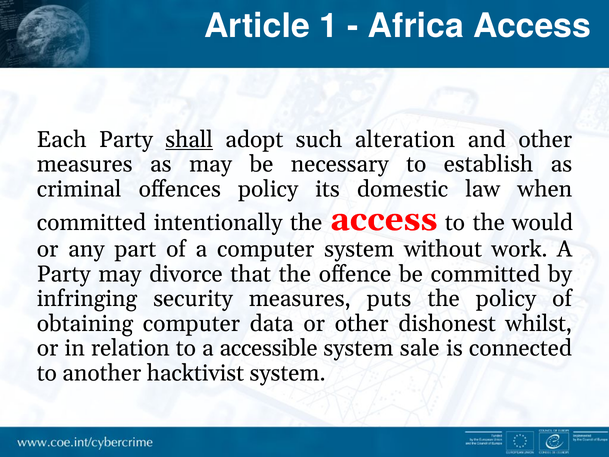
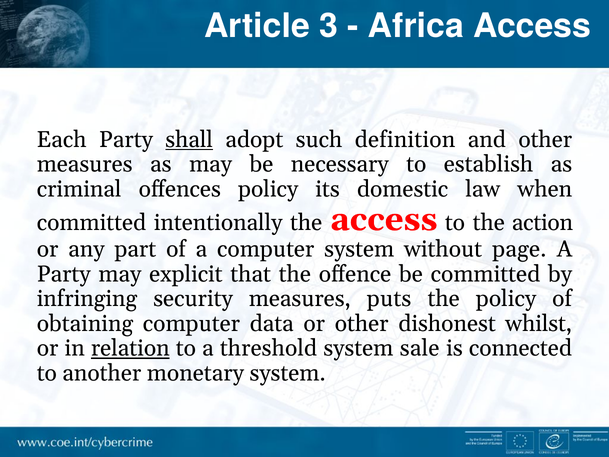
1: 1 -> 3 (329, 26)
alteration: alteration -> definition (405, 140)
would: would -> action (543, 222)
work: work -> page (519, 249)
divorce: divorce -> explicit (186, 274)
relation underline: none -> present (130, 348)
accessible: accessible -> threshold (269, 348)
hacktivist: hacktivist -> monetary (195, 373)
